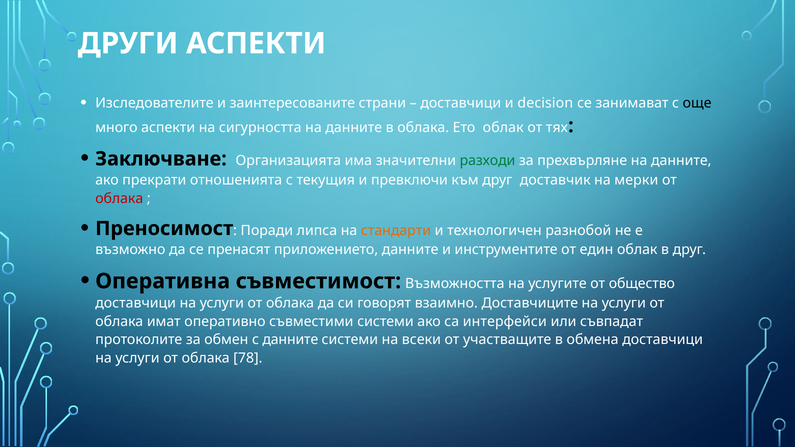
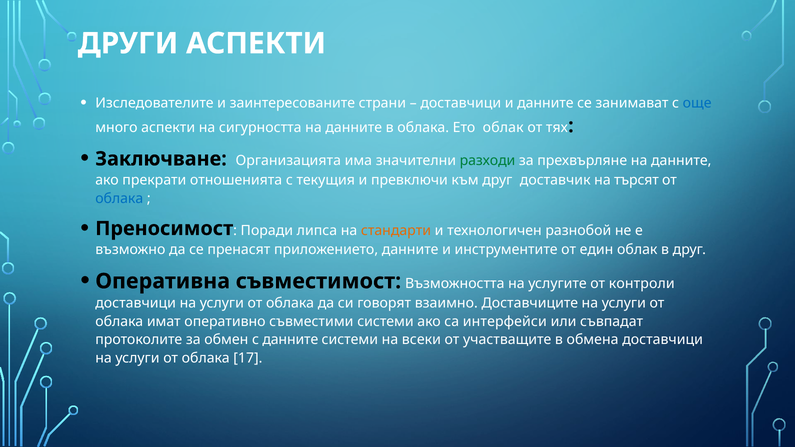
и decision: decision -> данните (545, 103)
още colour: black -> blue (697, 103)
мерки: мерки -> търсят (636, 180)
облака colour: red -> blue (119, 198)
общество: общество -> контроли (642, 284)
78: 78 -> 17 (248, 358)
